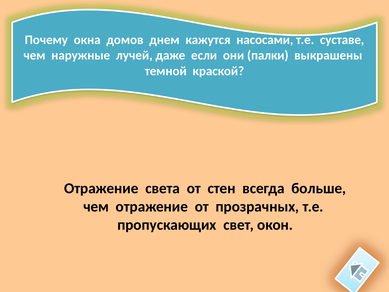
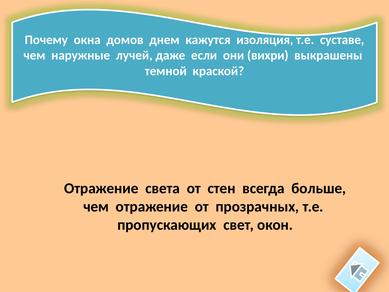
насосами: насосами -> изоляция (265, 40)
палки: палки -> вихри (268, 55)
